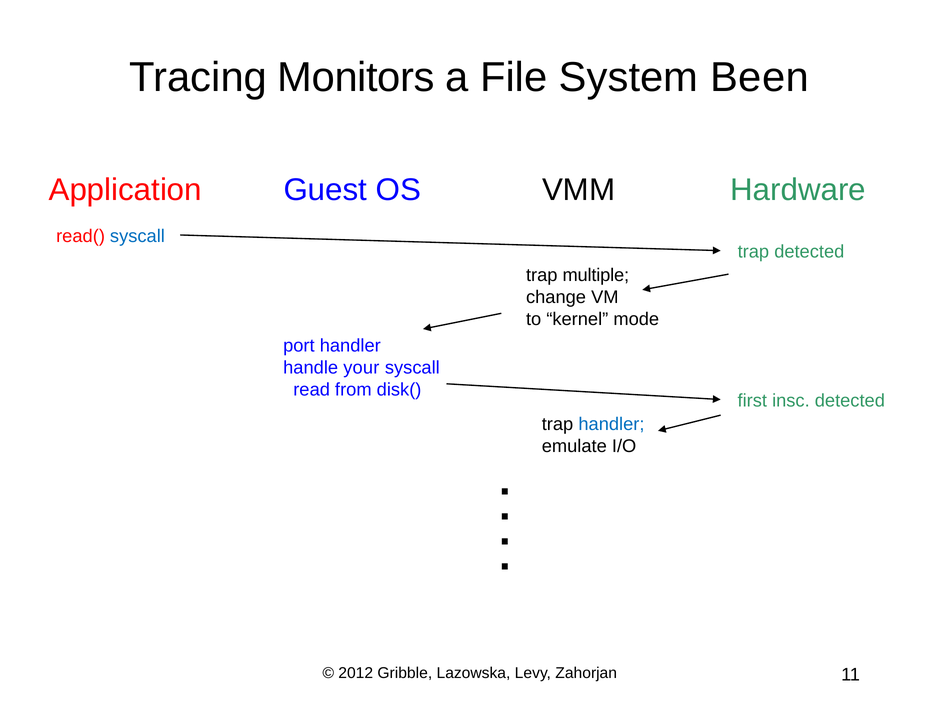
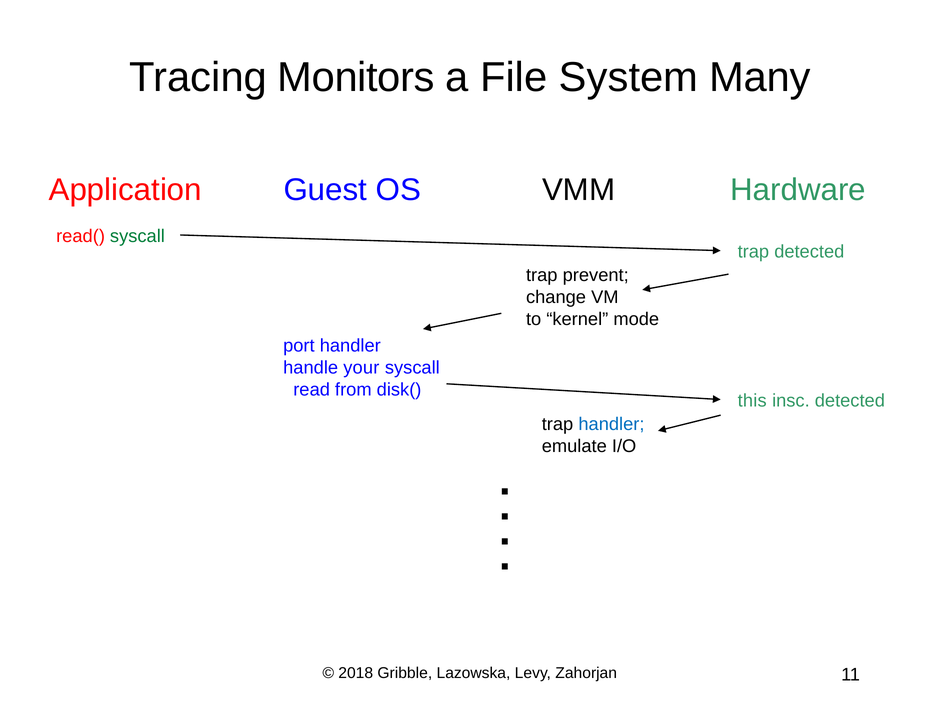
Been: Been -> Many (760, 77)
syscall colour: blue -> green (137, 236)
multiple: multiple -> prevent (596, 275)
first: first -> this (752, 401)
2012: 2012 -> 2018 (356, 673)
